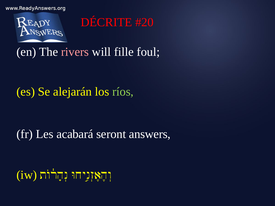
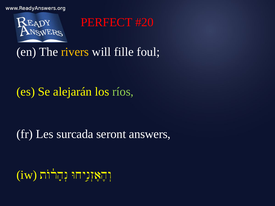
DÉCRITE: DÉCRITE -> PERFECT (106, 22)
rivers colour: pink -> yellow (75, 52)
acabará: acabará -> surcada (75, 134)
